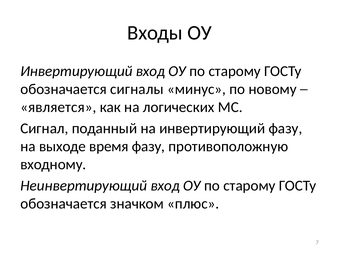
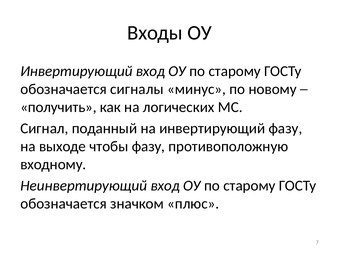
является: является -> получить (58, 107)
время: время -> чтобы (109, 147)
